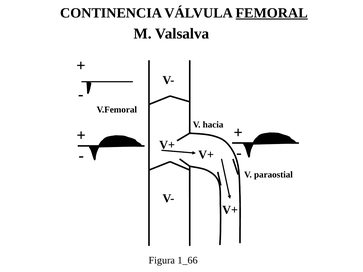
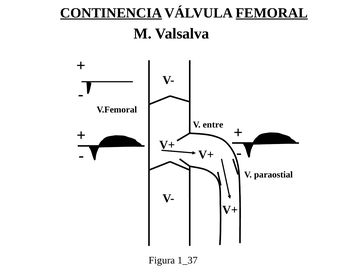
CONTINENCIA underline: none -> present (111, 13)
hacia: hacia -> entre (213, 125)
1_66: 1_66 -> 1_37 (188, 260)
